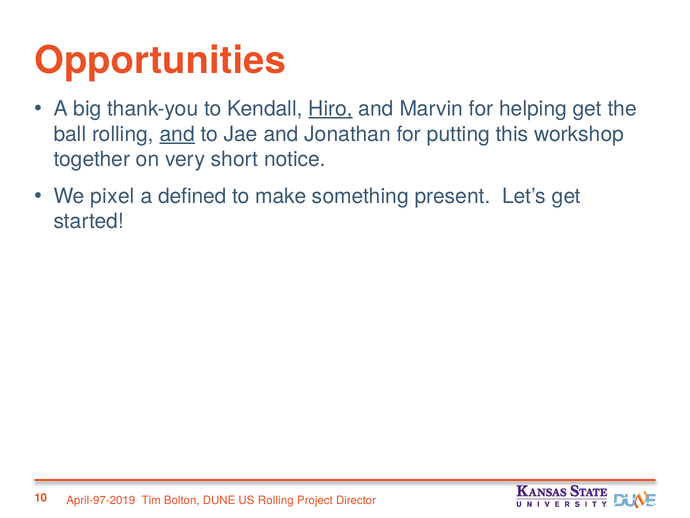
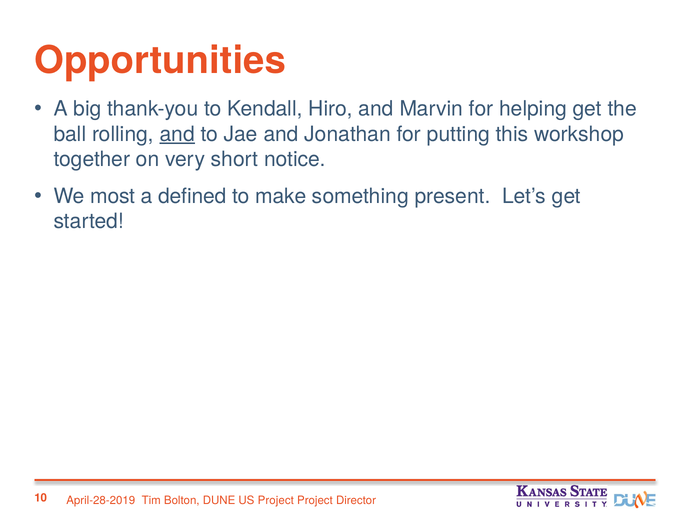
Hiro underline: present -> none (331, 109)
pixel: pixel -> most (113, 196)
April-97-2019: April-97-2019 -> April-28-2019 (101, 500)
US Rolling: Rolling -> Project (276, 500)
